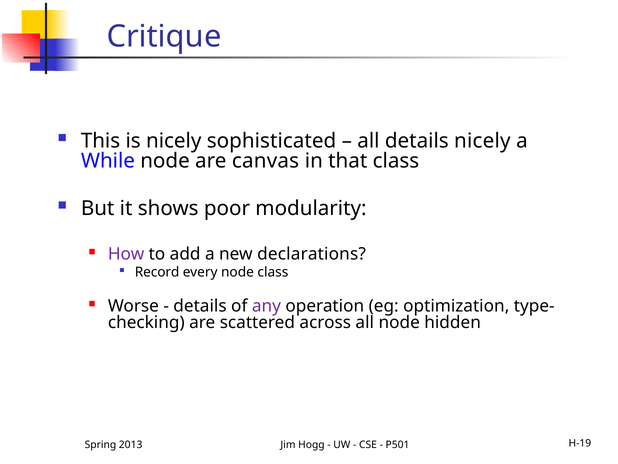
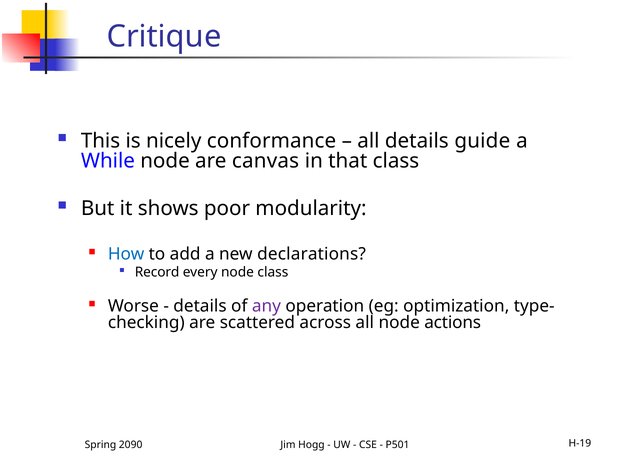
sophisticated: sophisticated -> conformance (271, 141)
details nicely: nicely -> guide (482, 141)
How colour: purple -> blue (126, 254)
hidden: hidden -> actions (453, 322)
2013: 2013 -> 2090 (131, 444)
